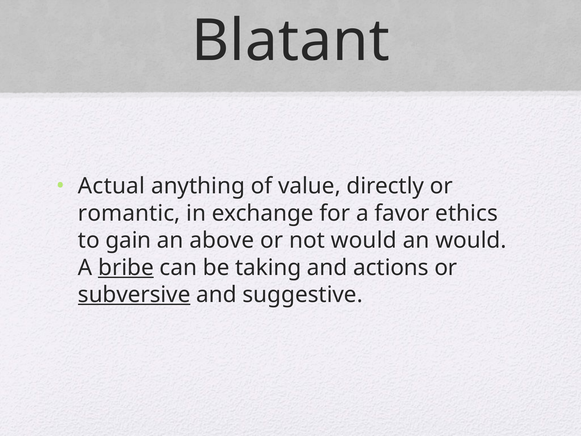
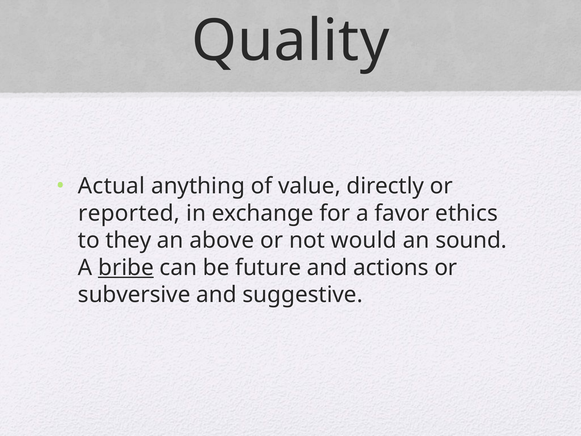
Blatant: Blatant -> Quality (291, 41)
romantic: romantic -> reported (129, 213)
gain: gain -> they (128, 240)
an would: would -> sound (471, 240)
taking: taking -> future (268, 267)
subversive underline: present -> none (134, 295)
